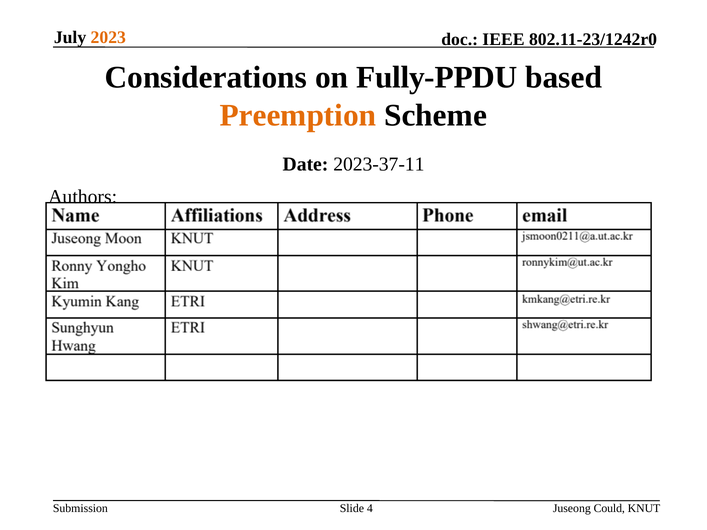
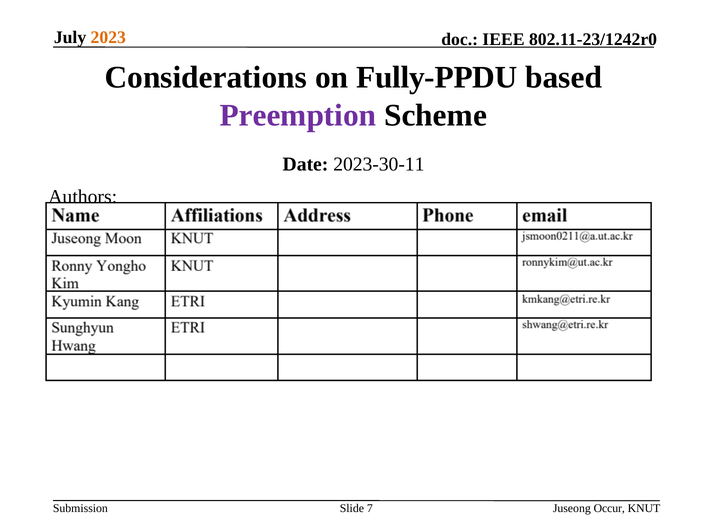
Preemption colour: orange -> purple (298, 115)
2023-37-11: 2023-37-11 -> 2023-30-11 (379, 165)
4: 4 -> 7 (370, 509)
Could: Could -> Occur (609, 509)
